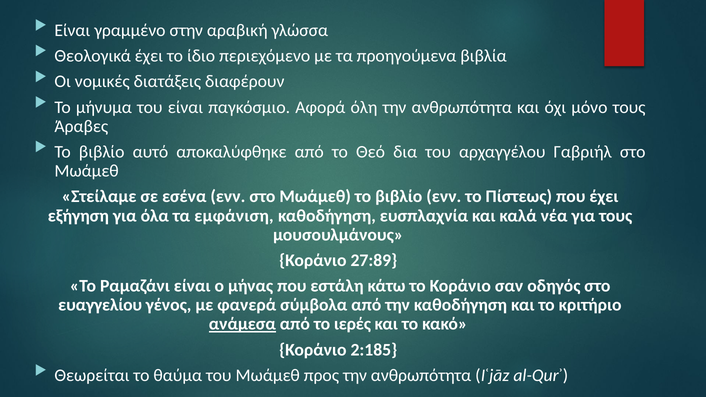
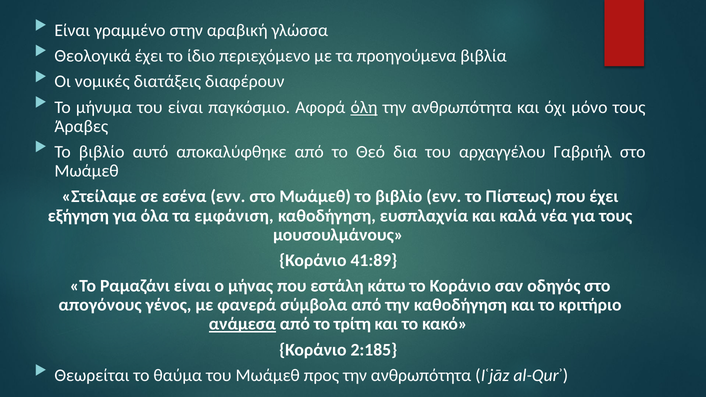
όλη underline: none -> present (364, 107)
27:89: 27:89 -> 41:89 (374, 260)
ευαγγελίου: ευαγγελίου -> απογόνους (100, 305)
ιερές: ιερές -> τρίτη (352, 324)
